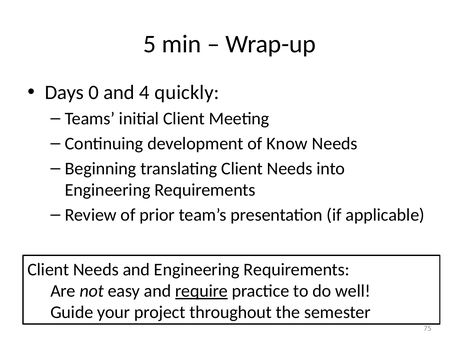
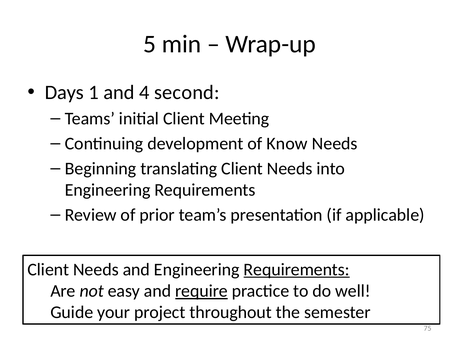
0: 0 -> 1 (94, 92)
quickly: quickly -> second (187, 92)
Requirements underline: none -> present (297, 270)
